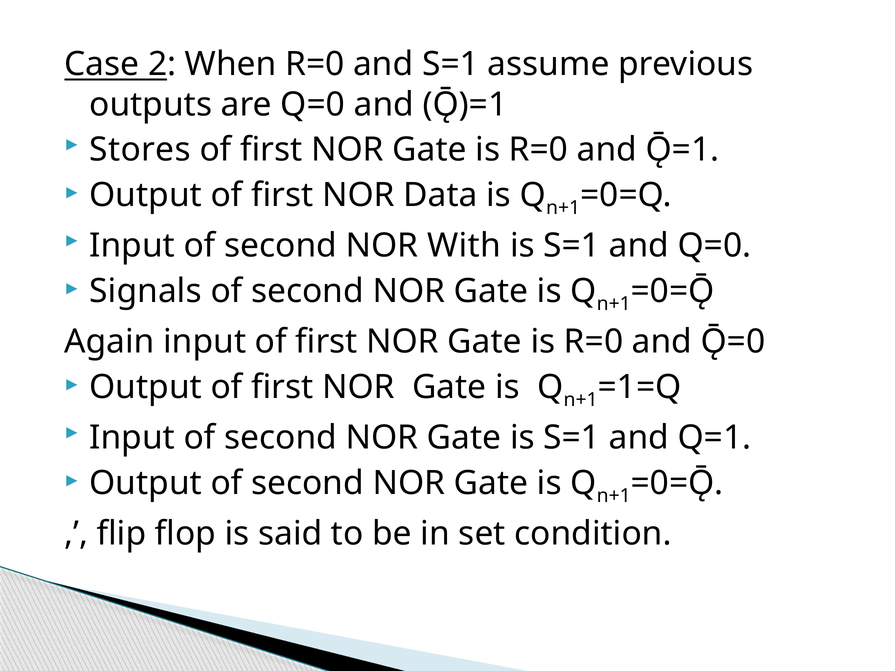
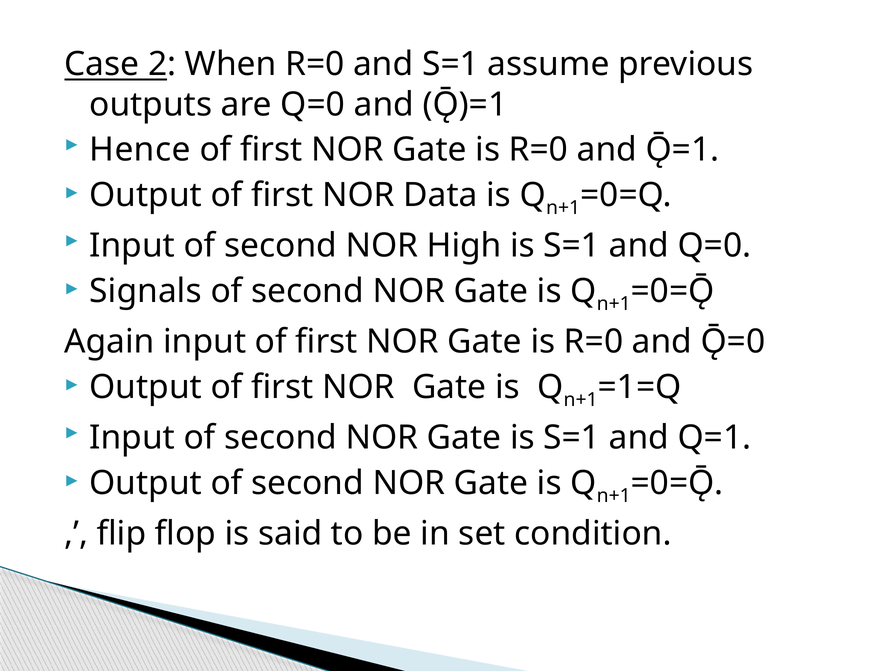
Stores: Stores -> Hence (140, 150)
With: With -> High (464, 246)
